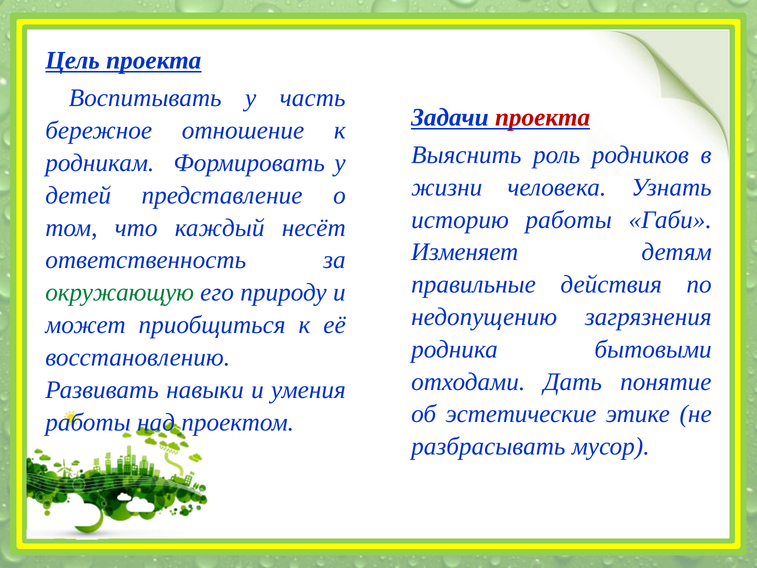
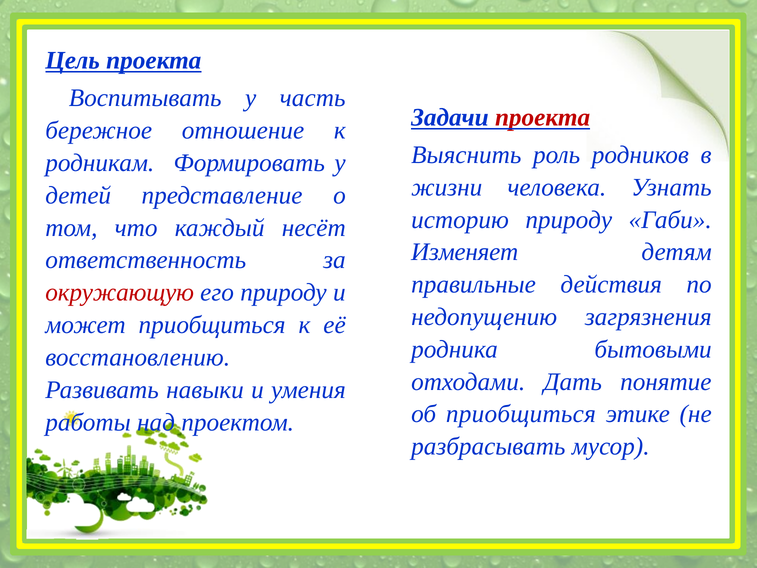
историю работы: работы -> природу (569, 220)
окружающую colour: green -> red (120, 292)
об эстетические: эстетические -> приобщиться (521, 414)
